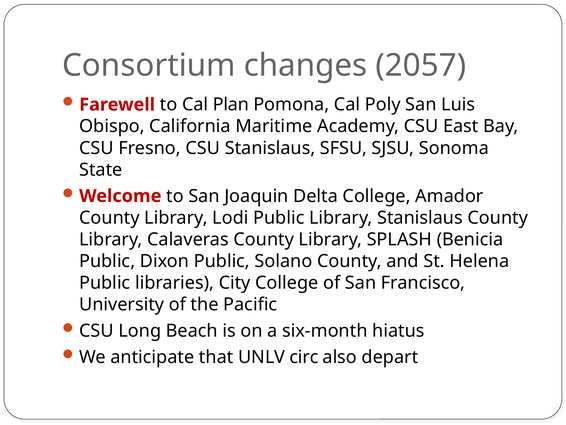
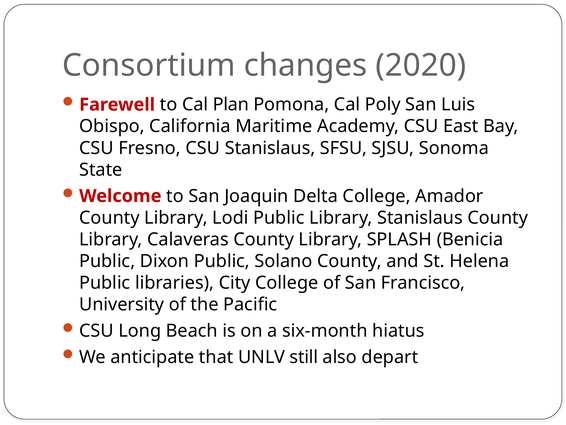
2057: 2057 -> 2020 (421, 65)
circ: circ -> still (304, 357)
